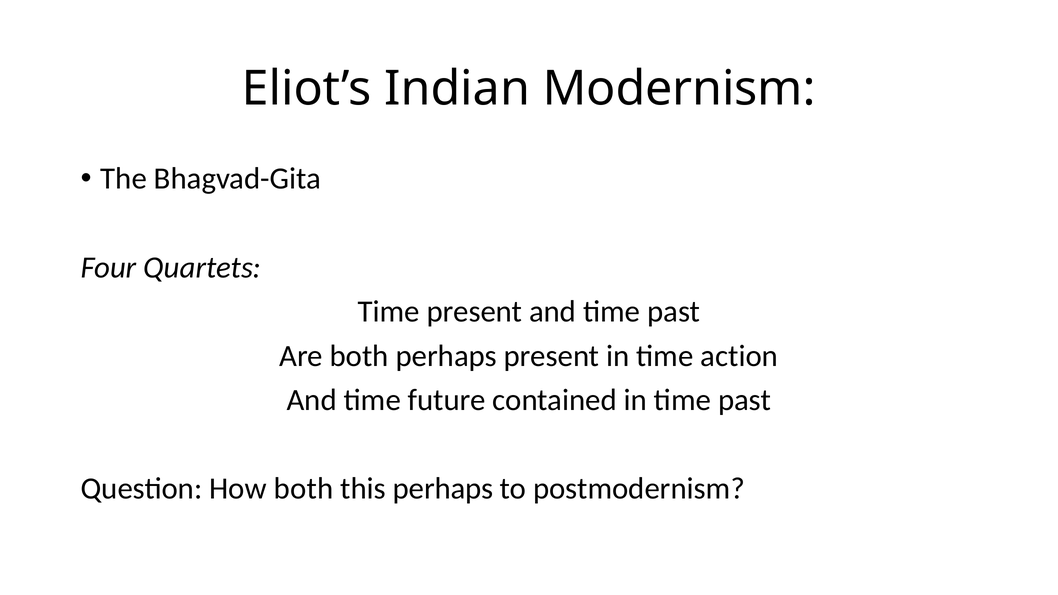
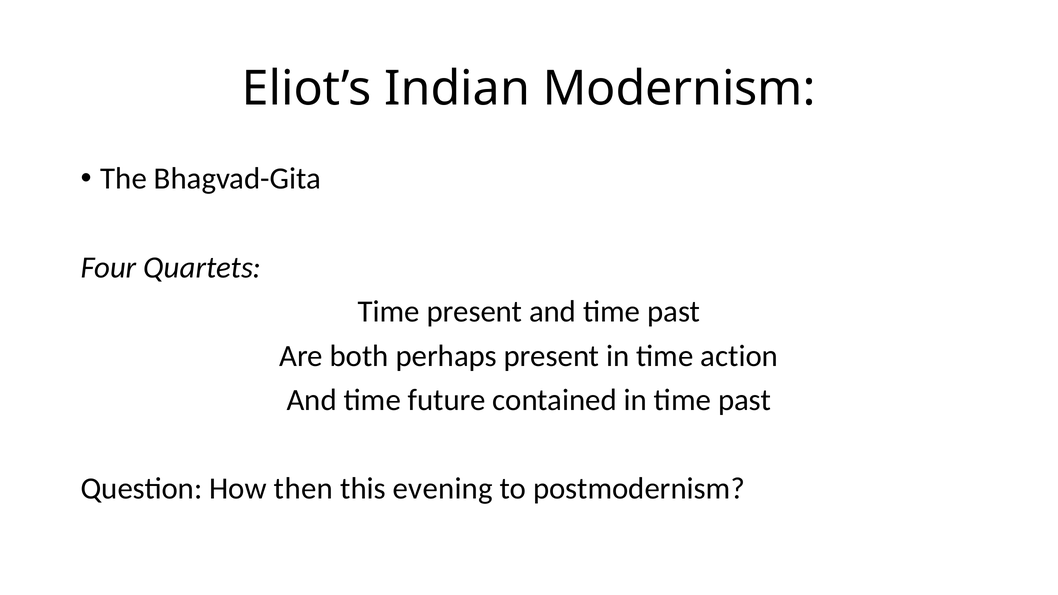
How both: both -> then (303, 489)
this perhaps: perhaps -> evening (443, 489)
